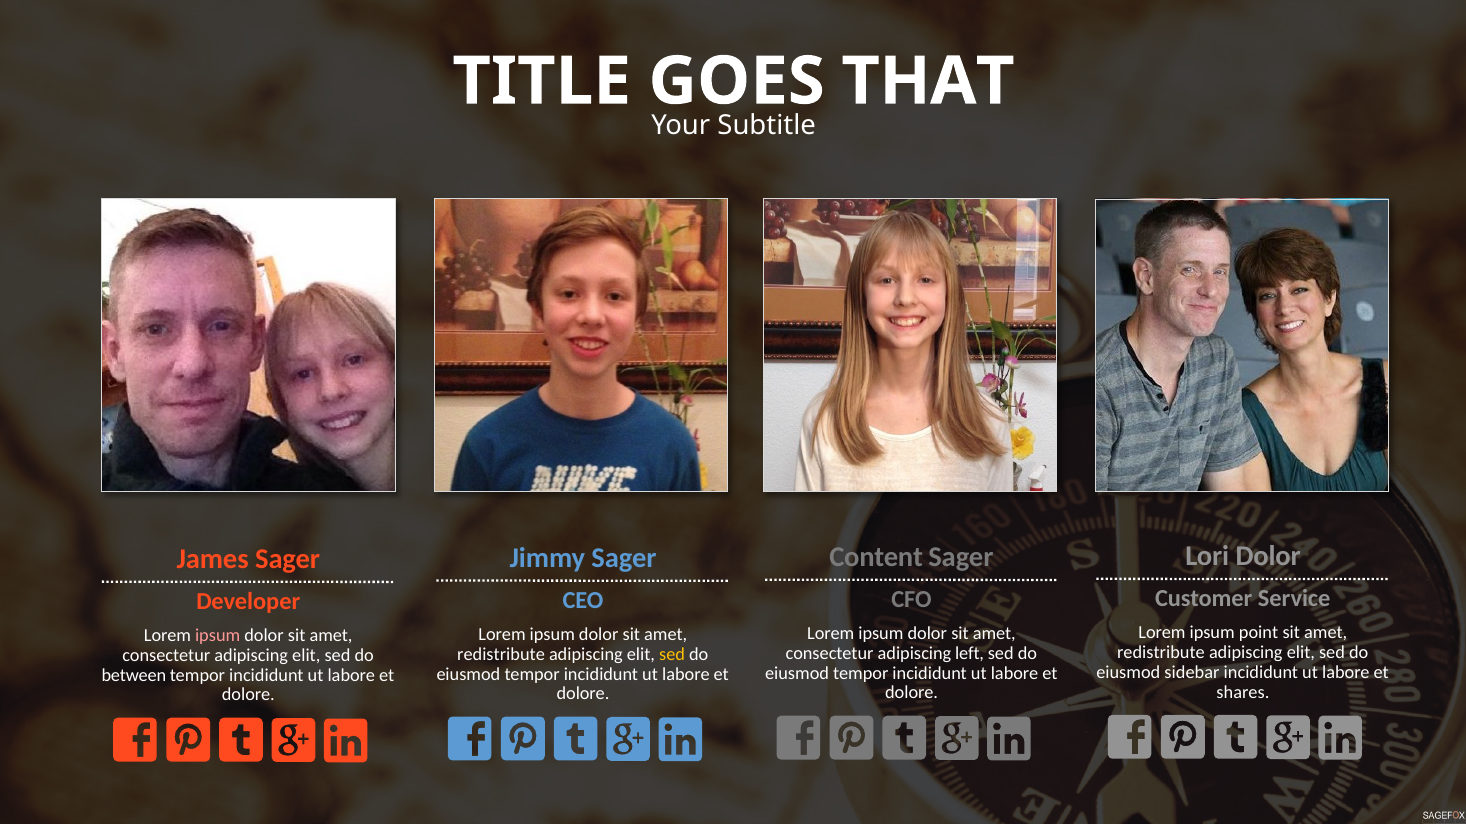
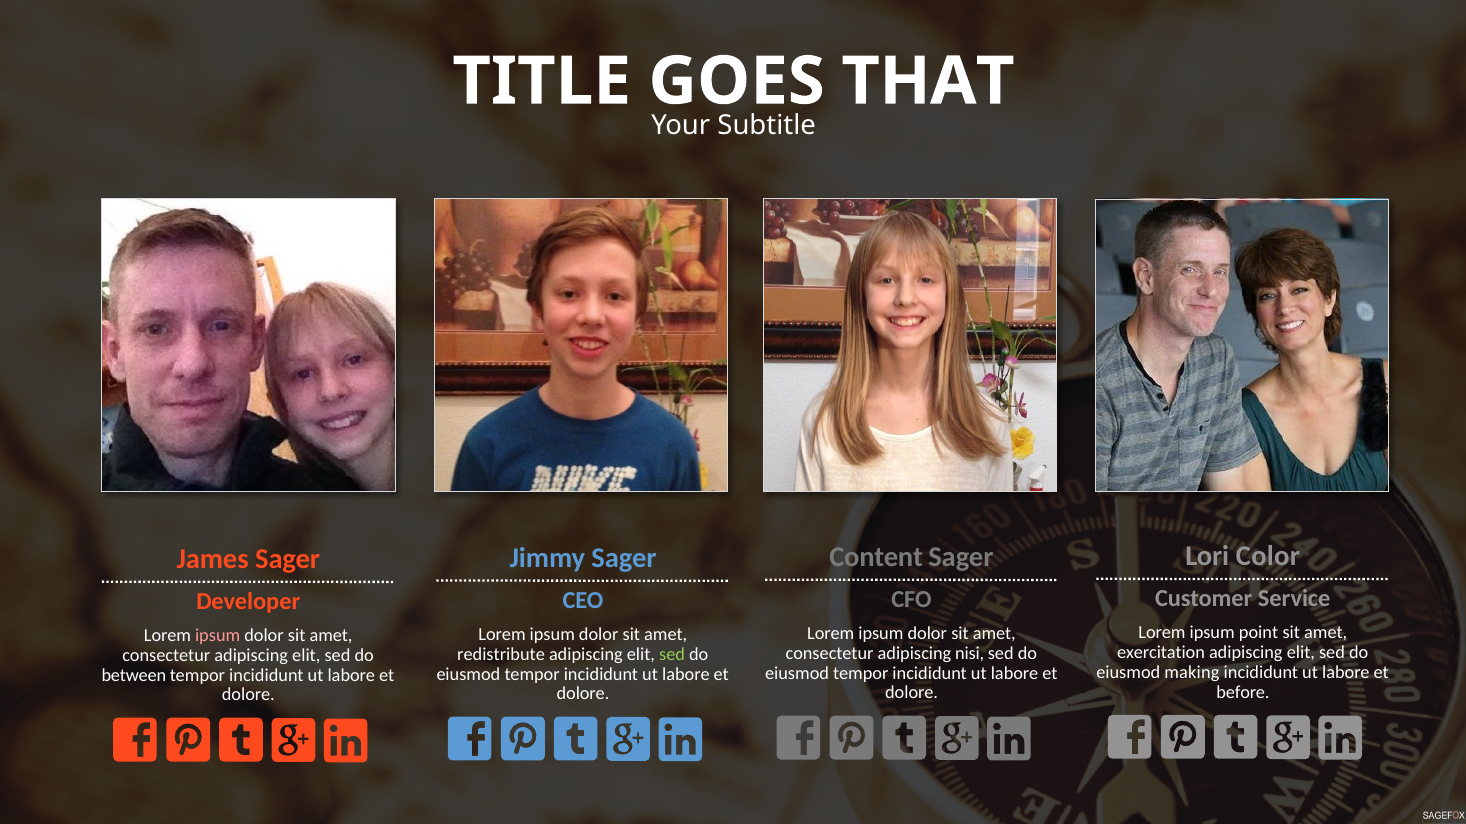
Lori Dolor: Dolor -> Color (1268, 557)
redistribute: redistribute -> exercitation (1161, 653)
left: left -> nisi (970, 654)
sed colour: yellow -> light green (672, 655)
sidebar: sidebar -> making (1192, 673)
shares: shares -> before (1243, 693)
